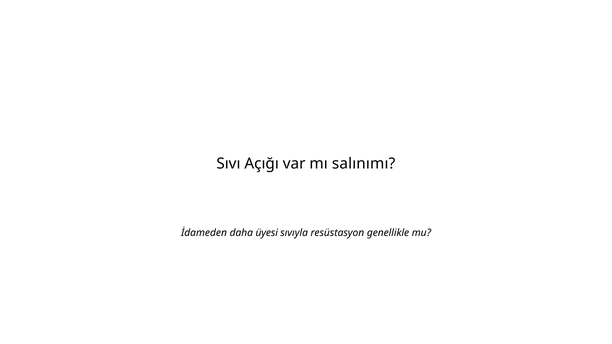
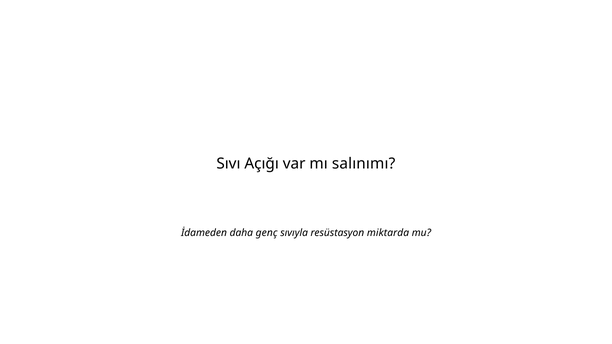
üyesi: üyesi -> genç (267, 233)
genellikle: genellikle -> miktarda (388, 233)
